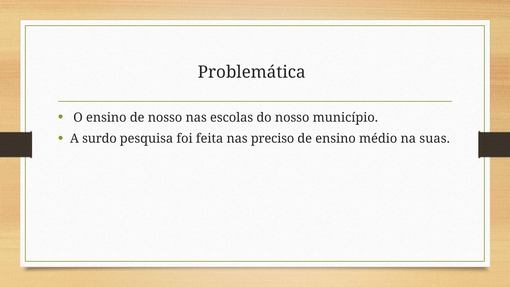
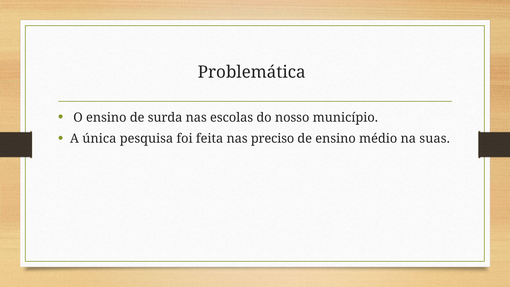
de nosso: nosso -> surda (165, 117)
surdo: surdo -> única (99, 138)
